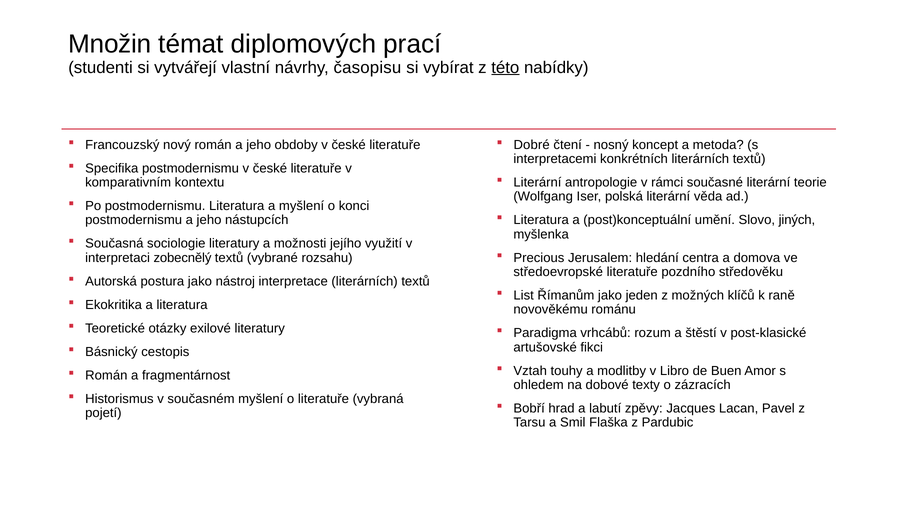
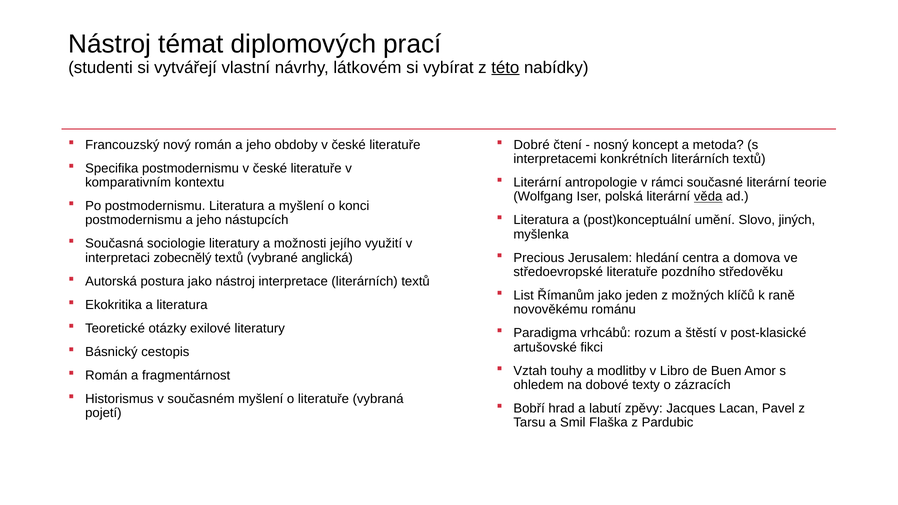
Množin: Množin -> Nástroj (110, 44)
časopisu: časopisu -> látkovém (367, 67)
věda underline: none -> present (708, 197)
rozsahu: rozsahu -> anglická (327, 258)
